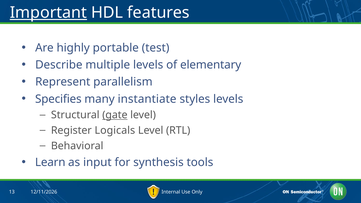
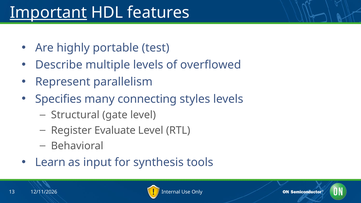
elementary: elementary -> overflowed (211, 65)
instantiate: instantiate -> connecting (147, 99)
gate underline: present -> none (115, 115)
Logicals: Logicals -> Evaluate (115, 130)
